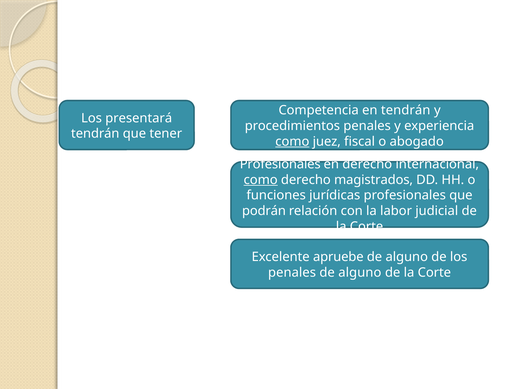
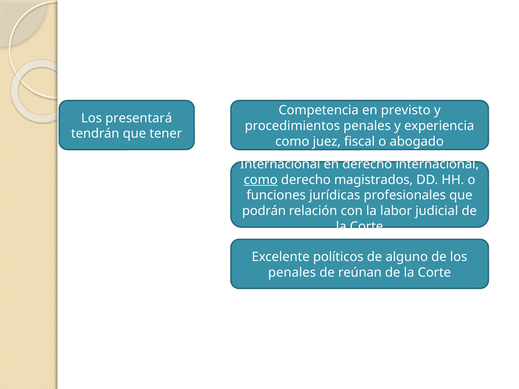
en tendrán: tendrán -> previsto (406, 110)
como underline: present -> none (292, 142)
Profesionales: Profesionales -> Internacional (280, 164)
apruebe: apruebe -> políticos (338, 257)
alguno: alguno -> reúnan (360, 273)
